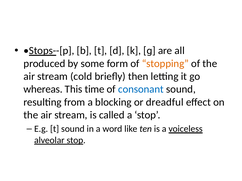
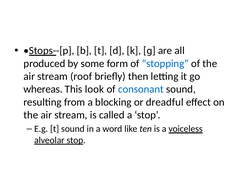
stopping colour: orange -> blue (165, 64)
cold: cold -> roof (81, 77)
time: time -> look (94, 89)
